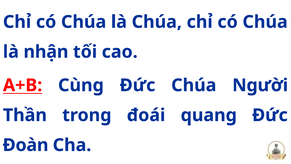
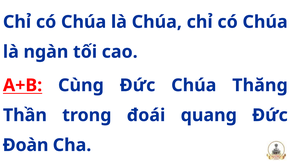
nhận: nhận -> ngàn (46, 52)
Người: Người -> Thăng (260, 85)
